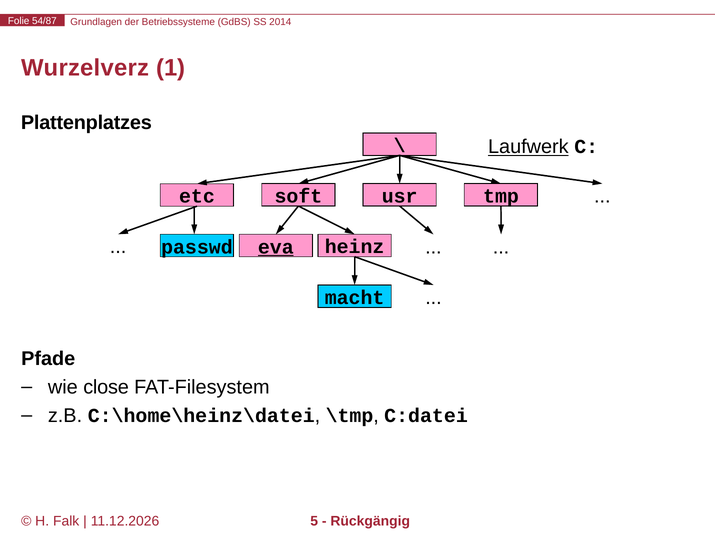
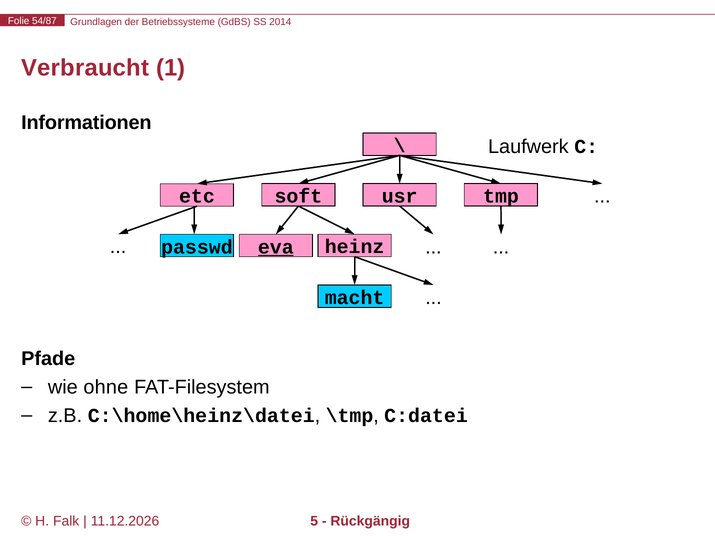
Wurzelverz: Wurzelverz -> Verbraucht (85, 68)
Plattenplatzes: Plattenplatzes -> Informationen (86, 123)
Laufwerk underline: present -> none (528, 147)
close: close -> ohne (106, 388)
